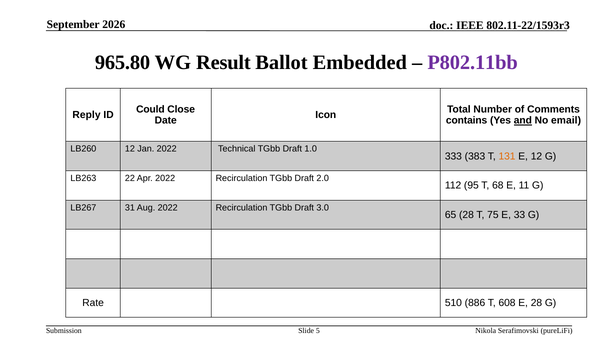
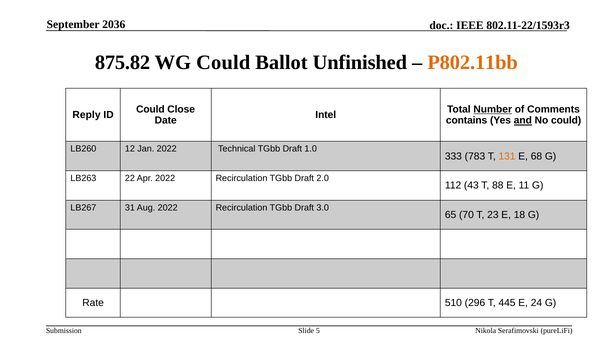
2026: 2026 -> 2036 (114, 24)
965.80: 965.80 -> 875.82 (123, 63)
WG Result: Result -> Could (223, 63)
Embedded: Embedded -> Unfinished (360, 63)
P802.11bb colour: purple -> orange (473, 63)
Number underline: none -> present (493, 109)
Icon: Icon -> Intel (326, 115)
No email: email -> could (566, 121)
383: 383 -> 783 (475, 156)
E 12: 12 -> 68 (536, 156)
95: 95 -> 43 (471, 185)
68: 68 -> 88 (498, 185)
65 28: 28 -> 70 (466, 215)
75: 75 -> 23 (493, 215)
33: 33 -> 18 (519, 215)
886: 886 -> 296 (475, 303)
608: 608 -> 445 (507, 303)
E 28: 28 -> 24 (536, 303)
